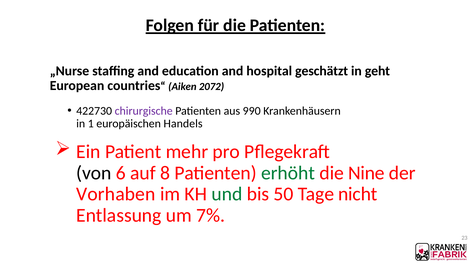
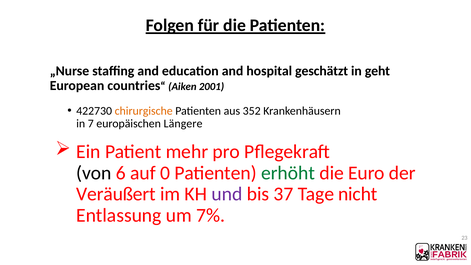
2072: 2072 -> 2001 (212, 87)
chirurgische colour: purple -> orange (144, 111)
990: 990 -> 352 (252, 111)
1: 1 -> 7 (91, 123)
Handels: Handels -> Längere (183, 123)
8: 8 -> 0 (165, 173)
Nine: Nine -> Euro (366, 173)
Vorhaben: Vorhaben -> Veräußert (116, 194)
und colour: green -> purple (227, 194)
50: 50 -> 37 (284, 194)
